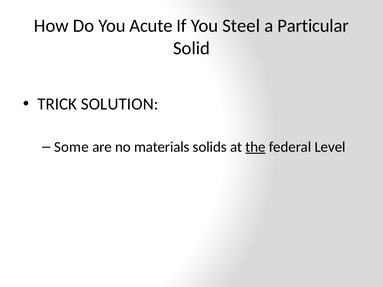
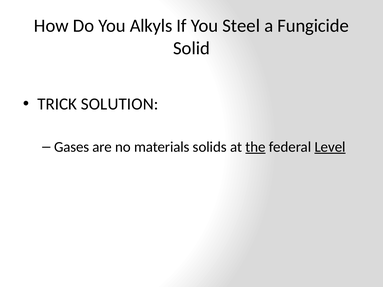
Acute: Acute -> Alkyls (151, 26)
Particular: Particular -> Fungicide (313, 26)
Some: Some -> Gases (72, 147)
Level underline: none -> present (330, 147)
